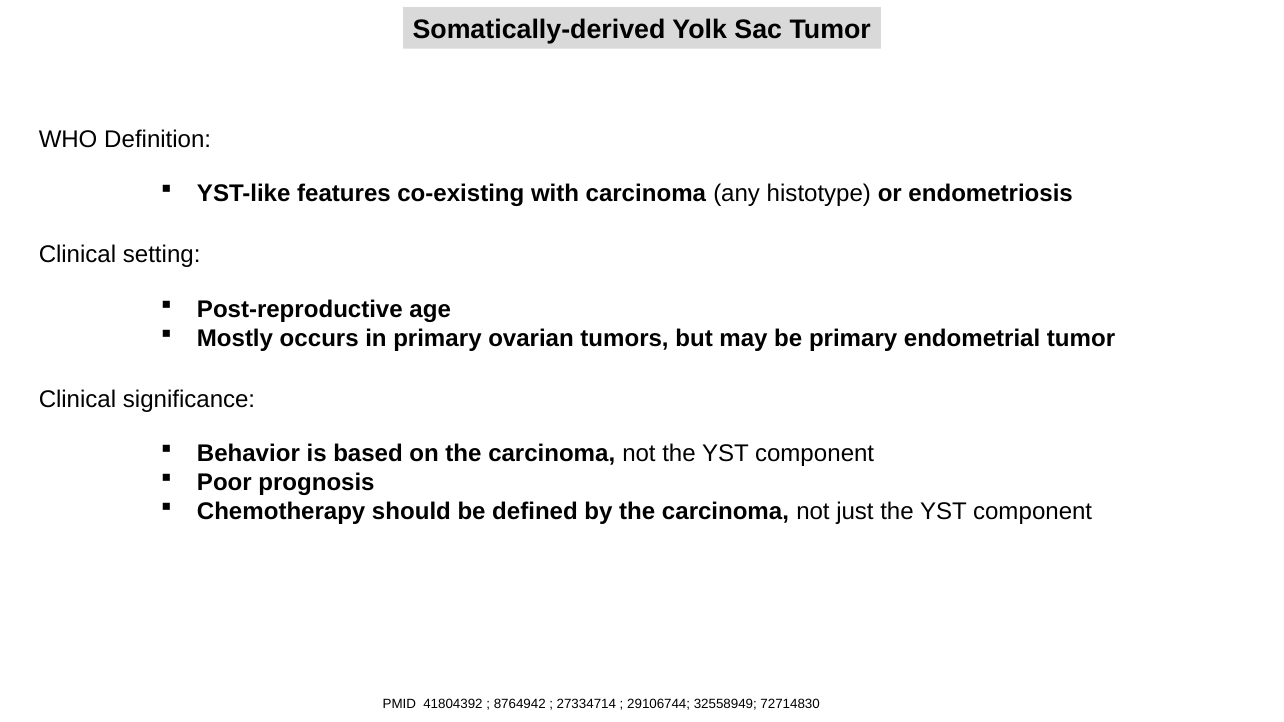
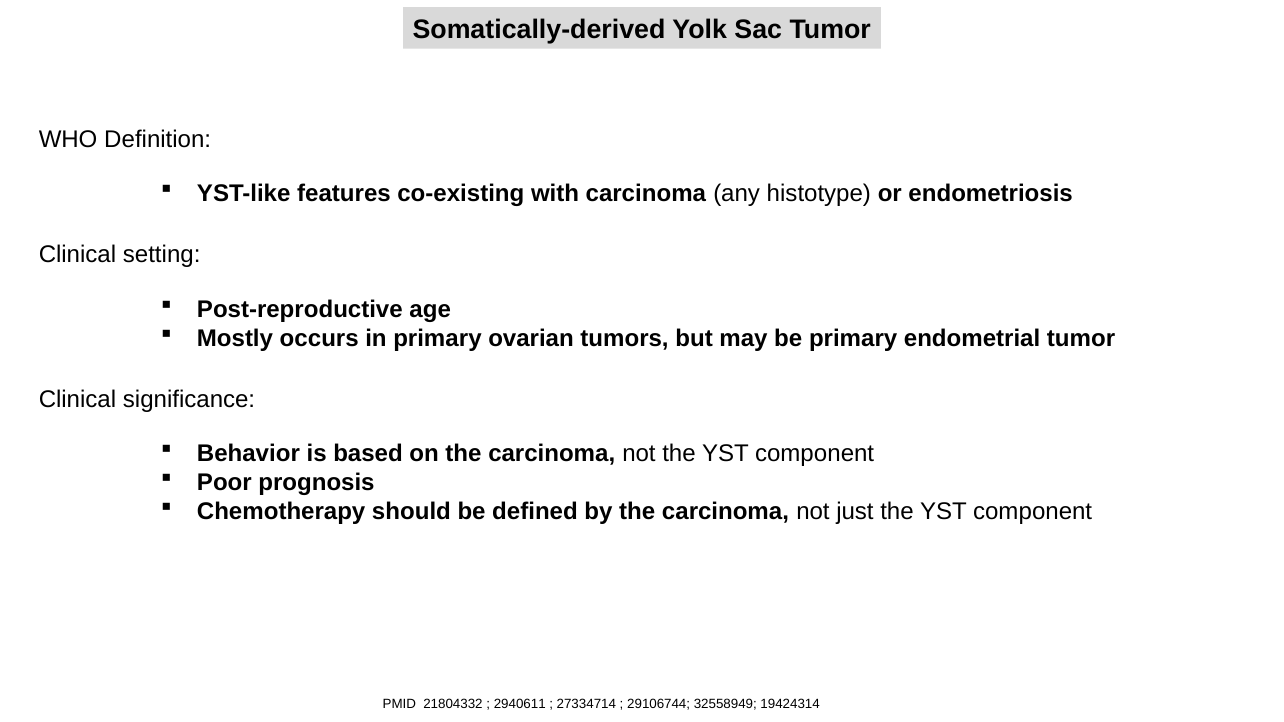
41804392: 41804392 -> 21804332 (453, 705)
8764942: 8764942 -> 2940611 (520, 705)
72714830: 72714830 -> 19424314 (790, 705)
